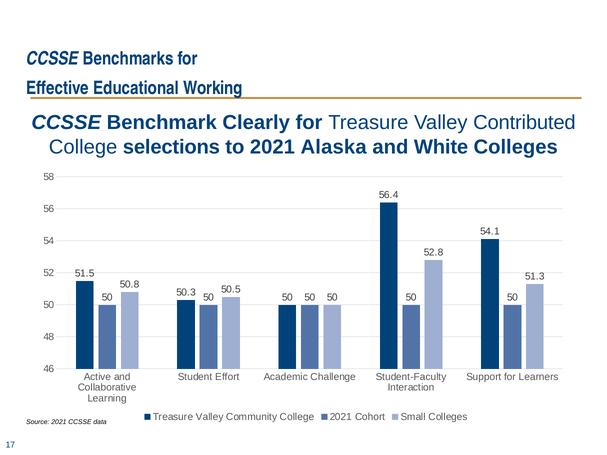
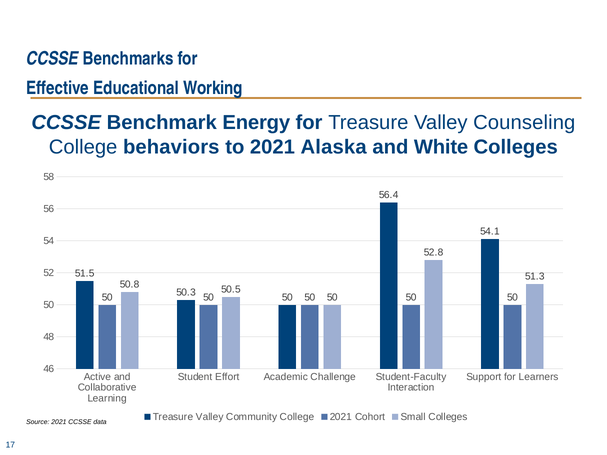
Clearly: Clearly -> Energy (256, 123)
Contributed: Contributed -> Counseling (524, 123)
selections: selections -> behaviors (171, 147)
